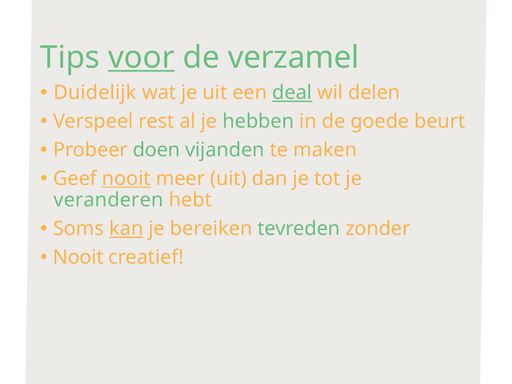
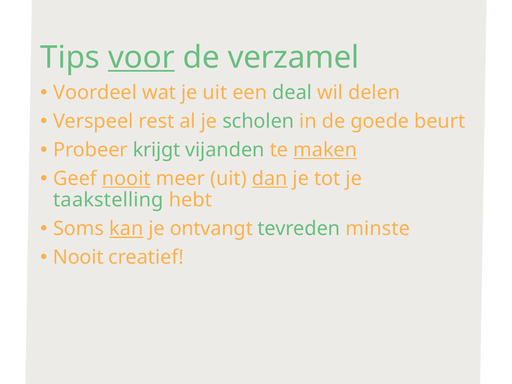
Duidelijk: Duidelijk -> Voordeel (95, 93)
deal underline: present -> none (292, 93)
hebben: hebben -> scholen (258, 121)
doen: doen -> krijgt (157, 150)
maken underline: none -> present (325, 150)
dan underline: none -> present (270, 179)
veranderen: veranderen -> taakstelling (108, 200)
bereiken: bereiken -> ontvangt (211, 229)
zonder: zonder -> minste (378, 229)
